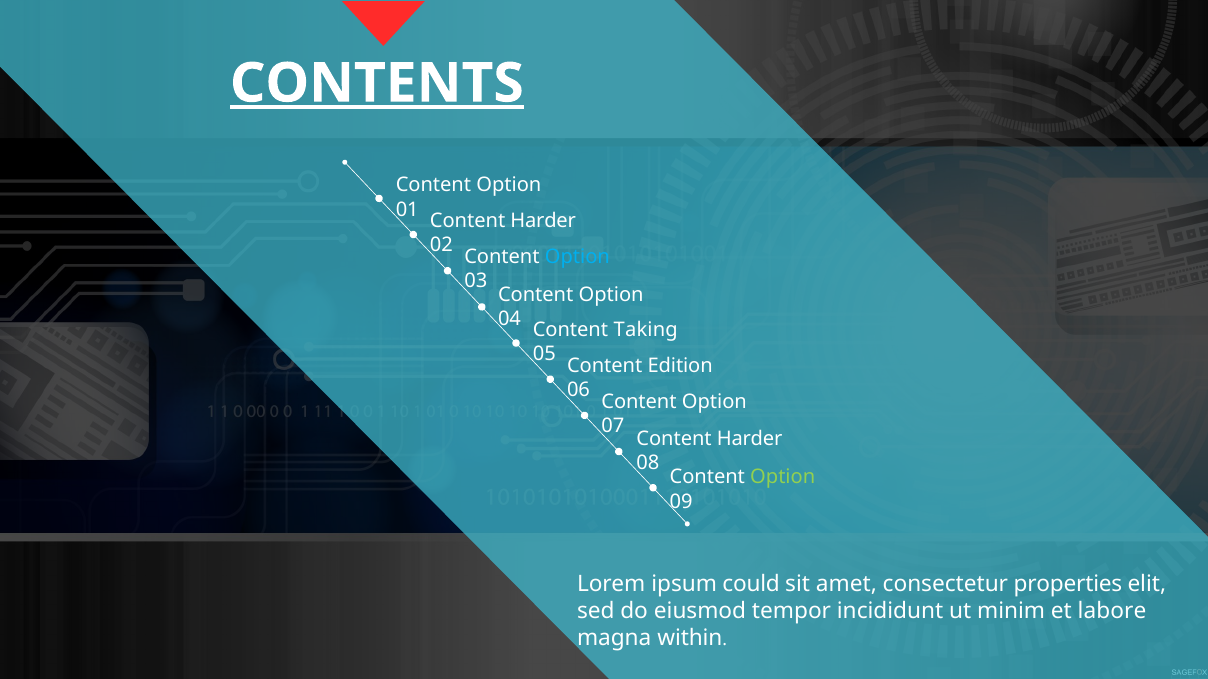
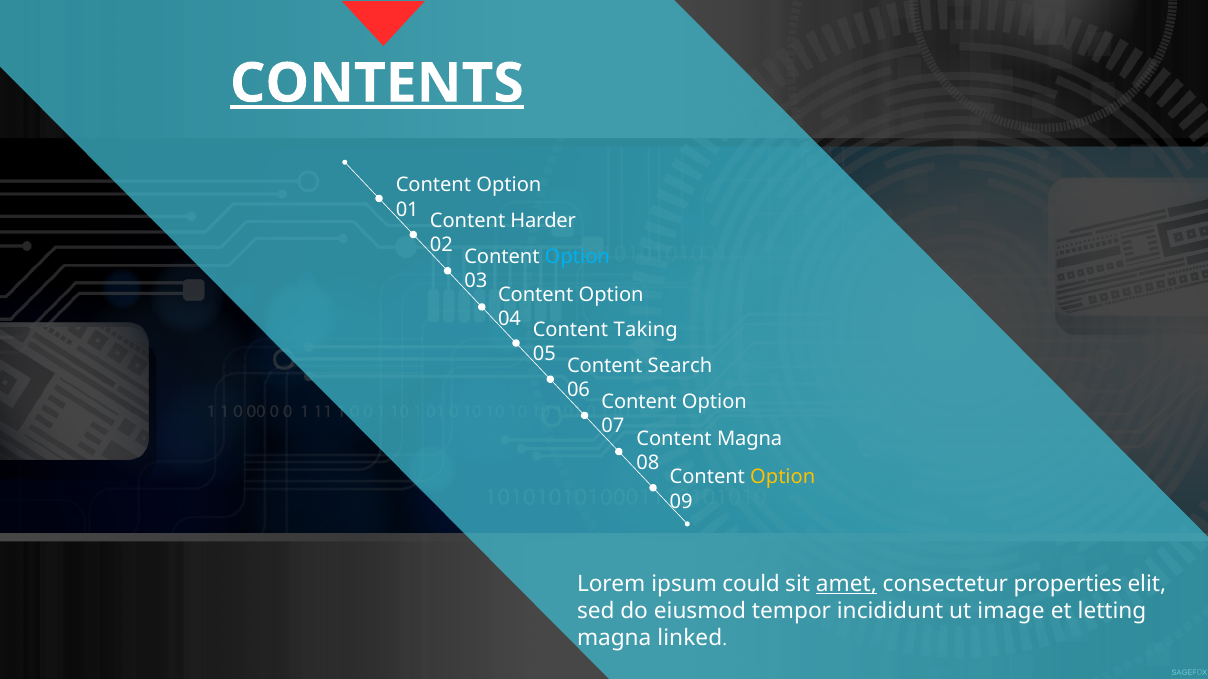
Edition: Edition -> Search (680, 366)
Harder: Harder -> Magna (750, 439)
Option colour: light green -> yellow (783, 478)
amet underline: none -> present (846, 584)
minim: minim -> image (1011, 612)
labore: labore -> letting (1112, 612)
within: within -> linked (690, 639)
